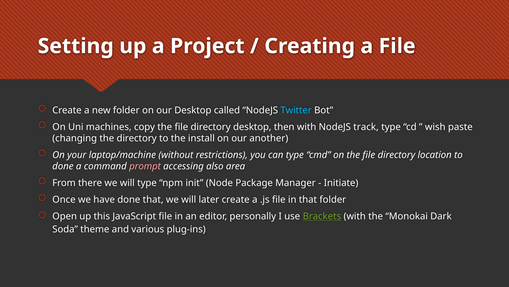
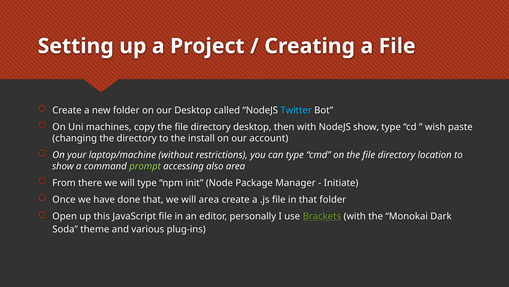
NodeJS track: track -> show (366, 127)
another: another -> account (269, 138)
done: done -> show (63, 166)
prompt colour: pink -> light green (145, 166)
will later: later -> area (209, 199)
